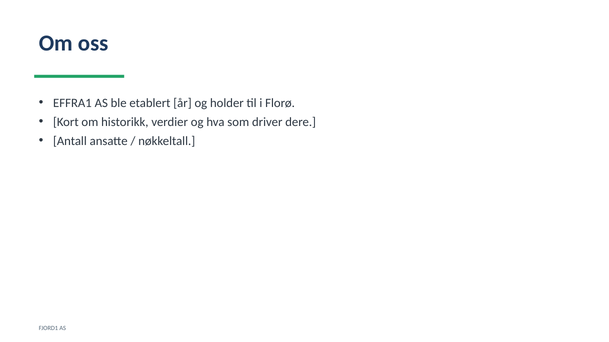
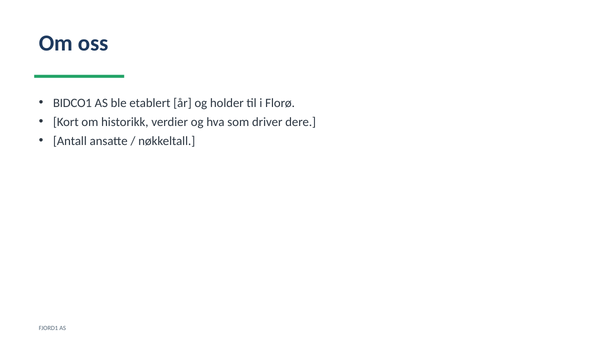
EFFRA1: EFFRA1 -> BIDCO1 (72, 103)
